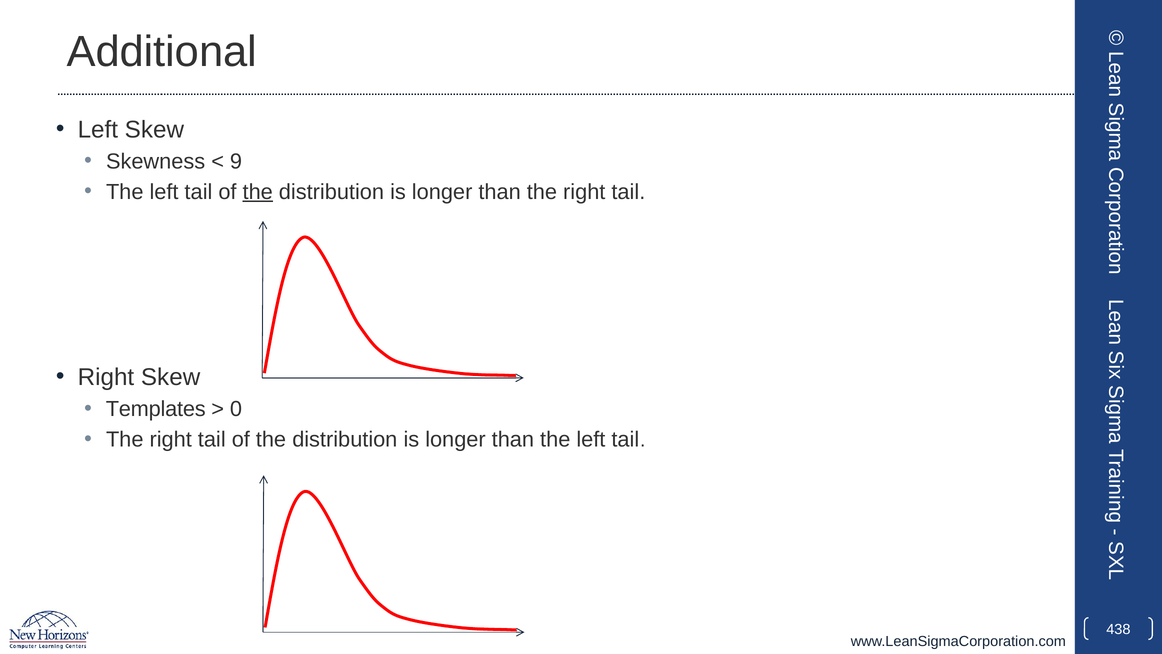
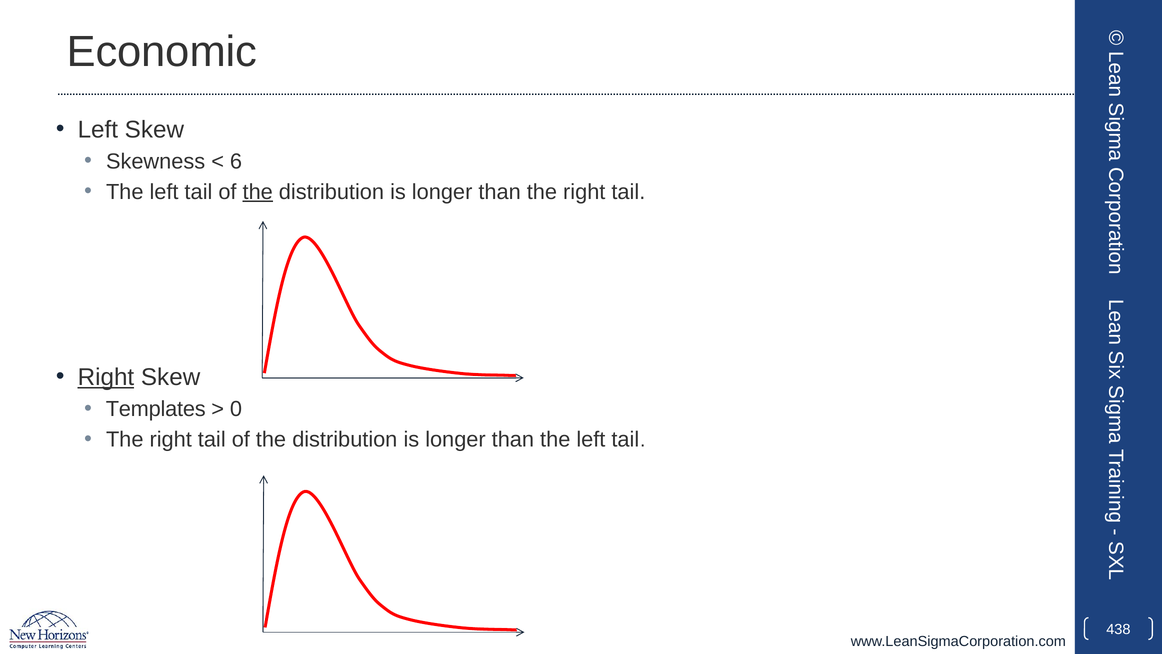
Additional: Additional -> Economic (162, 52)
9: 9 -> 6 (236, 161)
Right underline: none -> present (106, 377)
